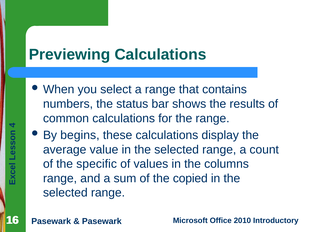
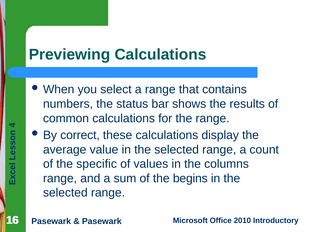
begins: begins -> correct (80, 135)
copied: copied -> begins (190, 178)
